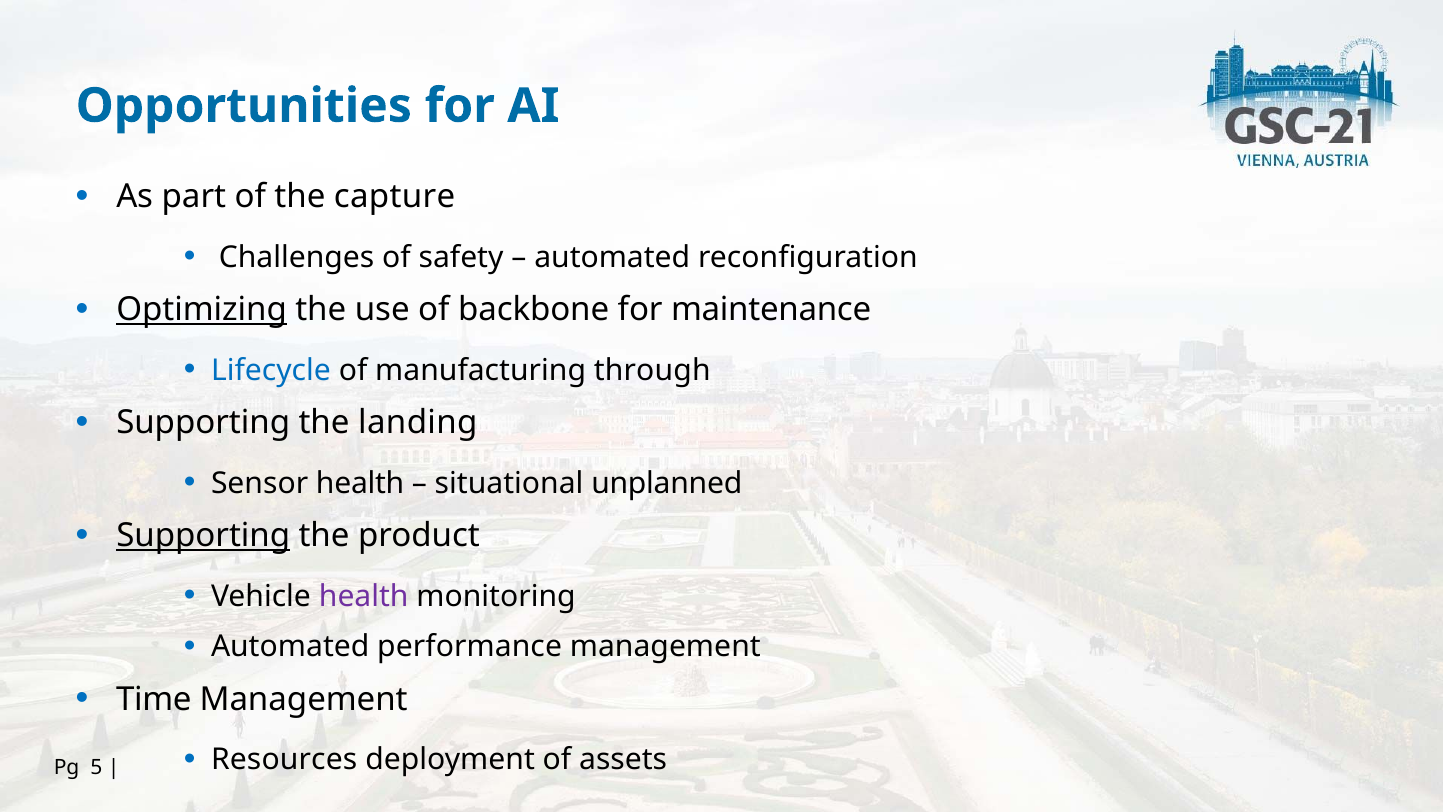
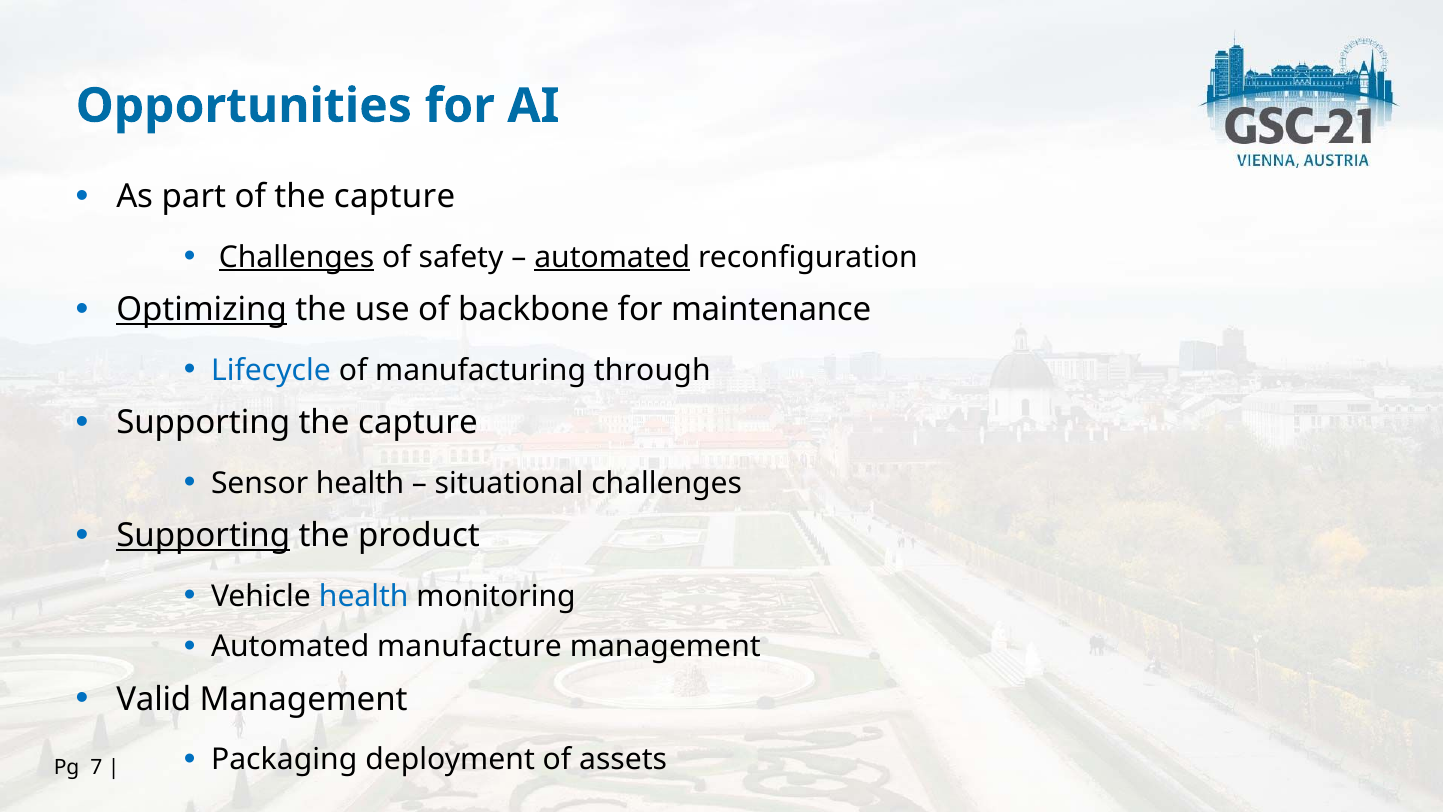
Challenges underline: none -> present (297, 257)
automated underline: none -> present (612, 257)
Supporting the landing: landing -> capture (418, 423)
situational unplanned: unplanned -> challenges (667, 483)
health colour: purple -> blue (364, 596)
performance: performance -> manufacture (470, 647)
Time: Time -> Valid (154, 699)
Resources: Resources -> Packaging (284, 760)
5: 5 -> 7 (97, 767)
